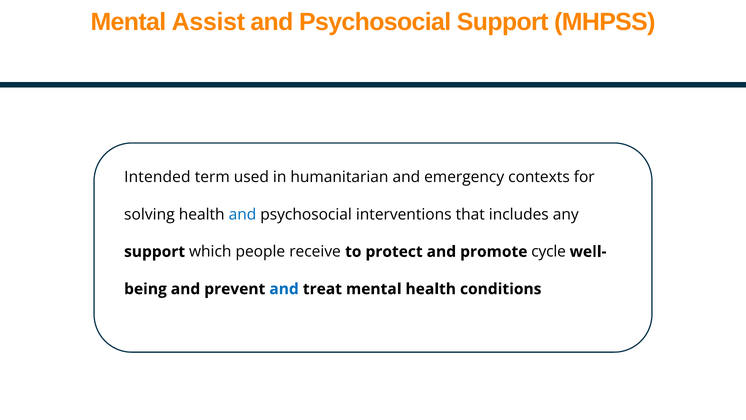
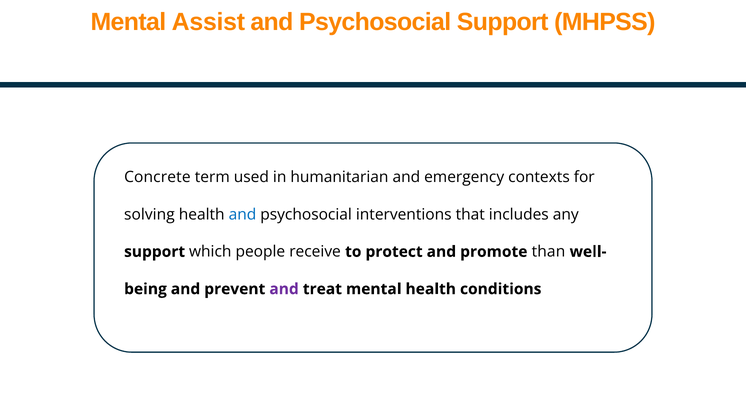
Intended: Intended -> Concrete (157, 177)
cycle: cycle -> than (548, 252)
and colour: blue -> purple (284, 289)
